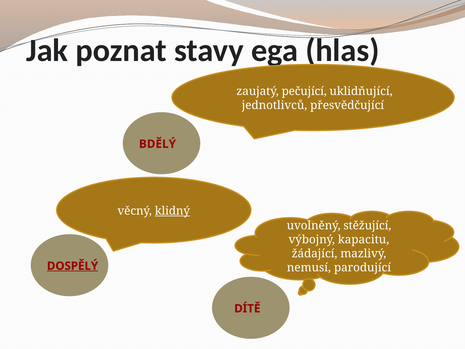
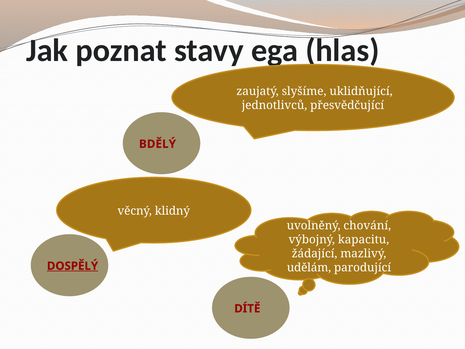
pečující: pečující -> slyšíme (304, 91)
klidný underline: present -> none (172, 211)
stěžující: stěžující -> chování (367, 226)
nemusí: nemusí -> udělám (309, 267)
